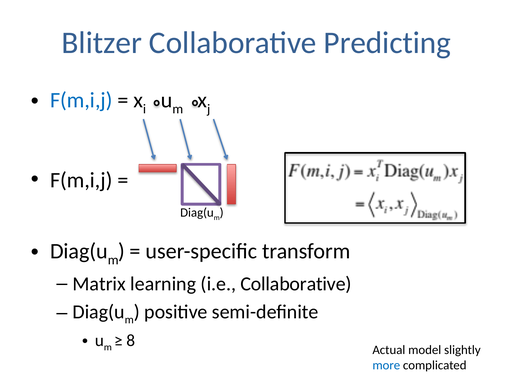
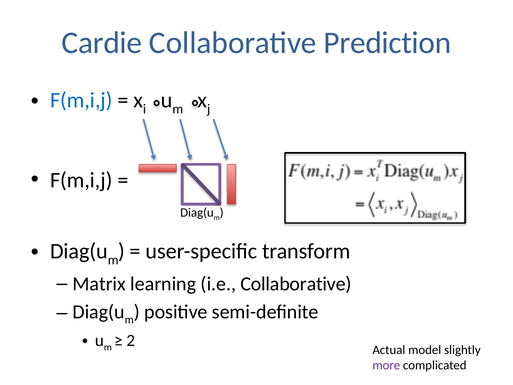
Blitzer: Blitzer -> Cardie (102, 43)
Predicting: Predicting -> Prediction (387, 43)
8: 8 -> 2 (131, 340)
more colour: blue -> purple (386, 365)
